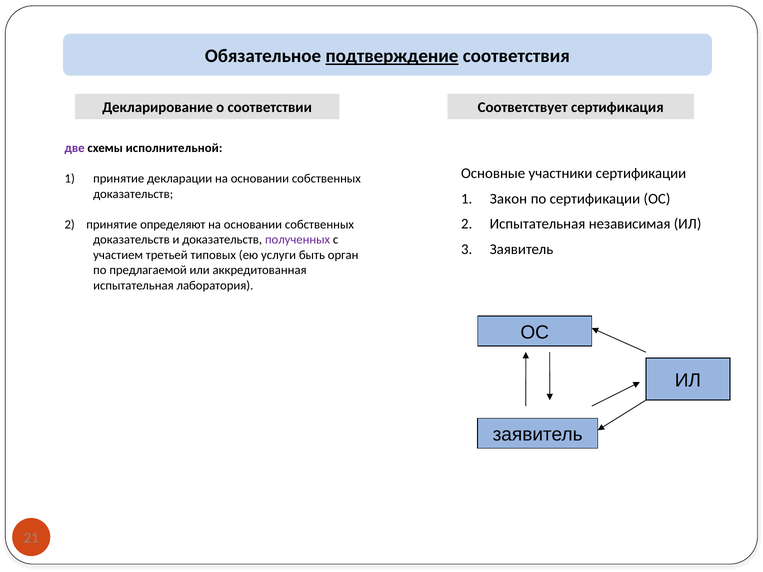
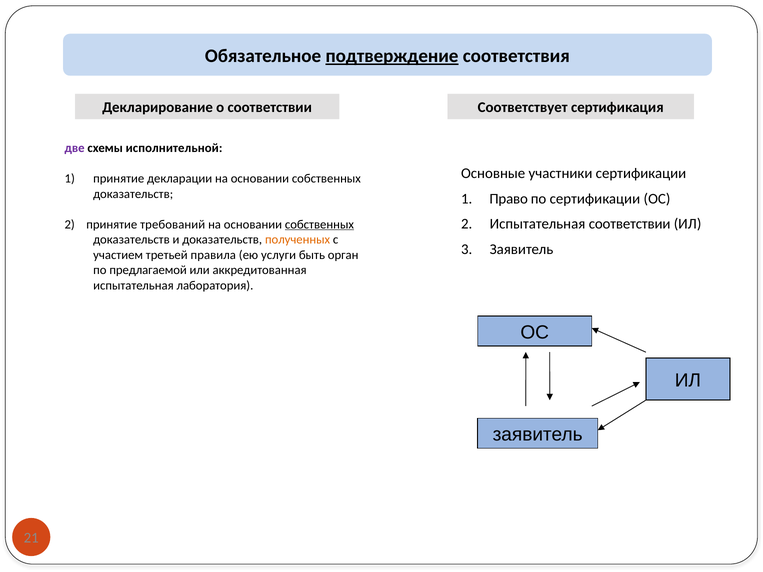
Закон: Закон -> Право (509, 199)
Испытательная независимая: независимая -> соответствии (630, 224)
определяют: определяют -> требований (173, 224)
собственных underline: none -> present (319, 224)
полученных colour: purple -> orange (298, 240)
типовых: типовых -> правила (213, 255)
